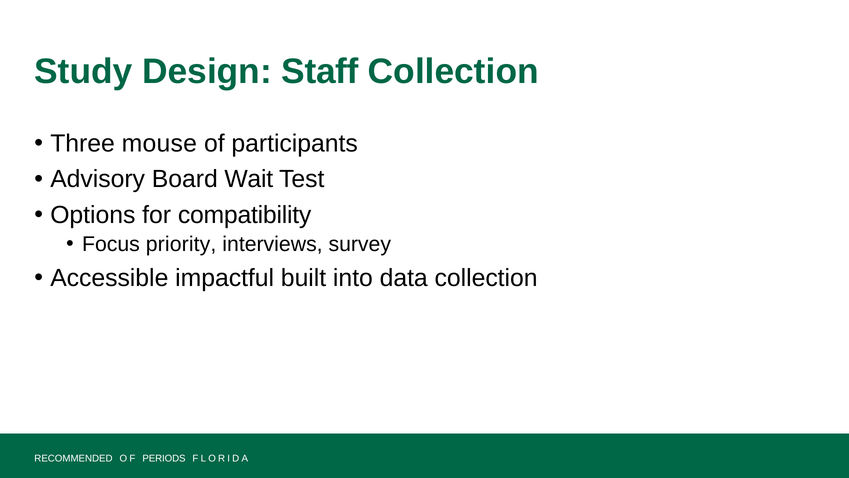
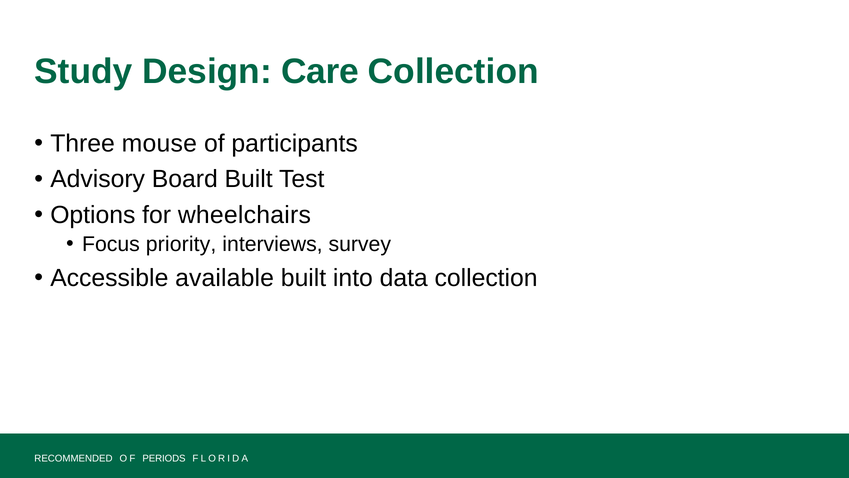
Staff: Staff -> Care (320, 71)
Board Wait: Wait -> Built (249, 179)
compatibility: compatibility -> wheelchairs (244, 215)
impactful: impactful -> available (225, 278)
